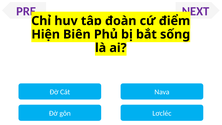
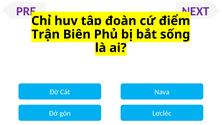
Hiện: Hiện -> Trận (46, 34)
